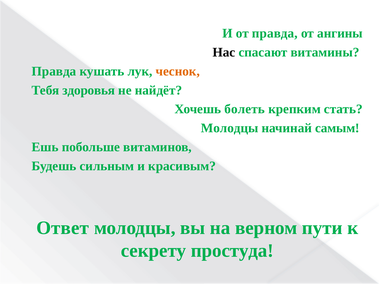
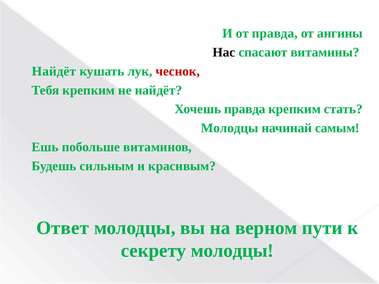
Правда: Правда -> Найдёт (54, 71)
чеснок colour: orange -> red (178, 71)
Тебя здоровья: здоровья -> крепким (89, 90)
Хочешь болеть: болеть -> правда (245, 109)
секрету простуда: простуда -> молодцы (232, 251)
